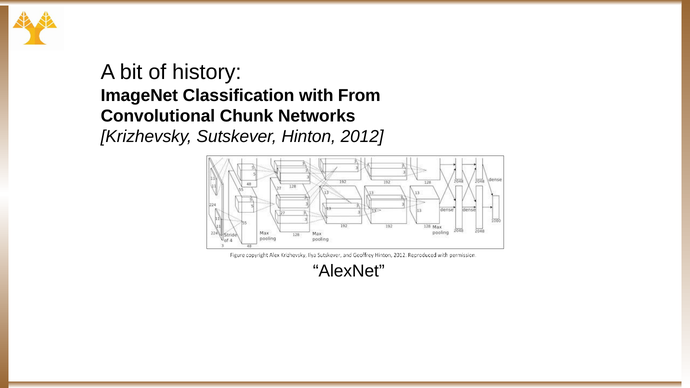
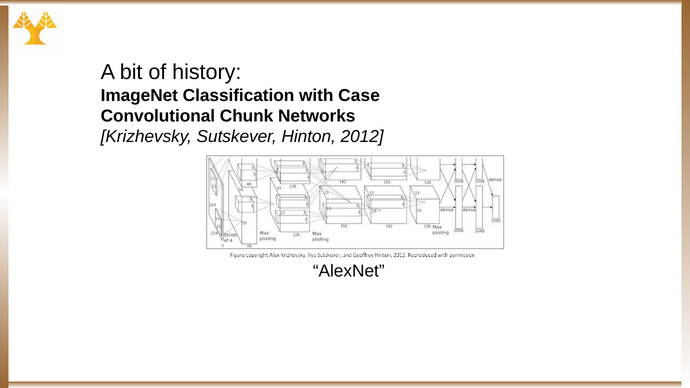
From: From -> Case (359, 96)
